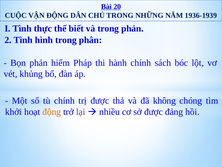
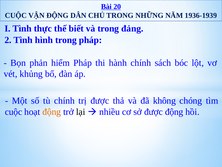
trong phản: phản -> đảng (132, 28)
trong phân: phân -> pháp (90, 40)
khởi: khởi -> cuộc (14, 111)
lại colour: purple -> black (81, 111)
được đảng: đảng -> động (174, 111)
